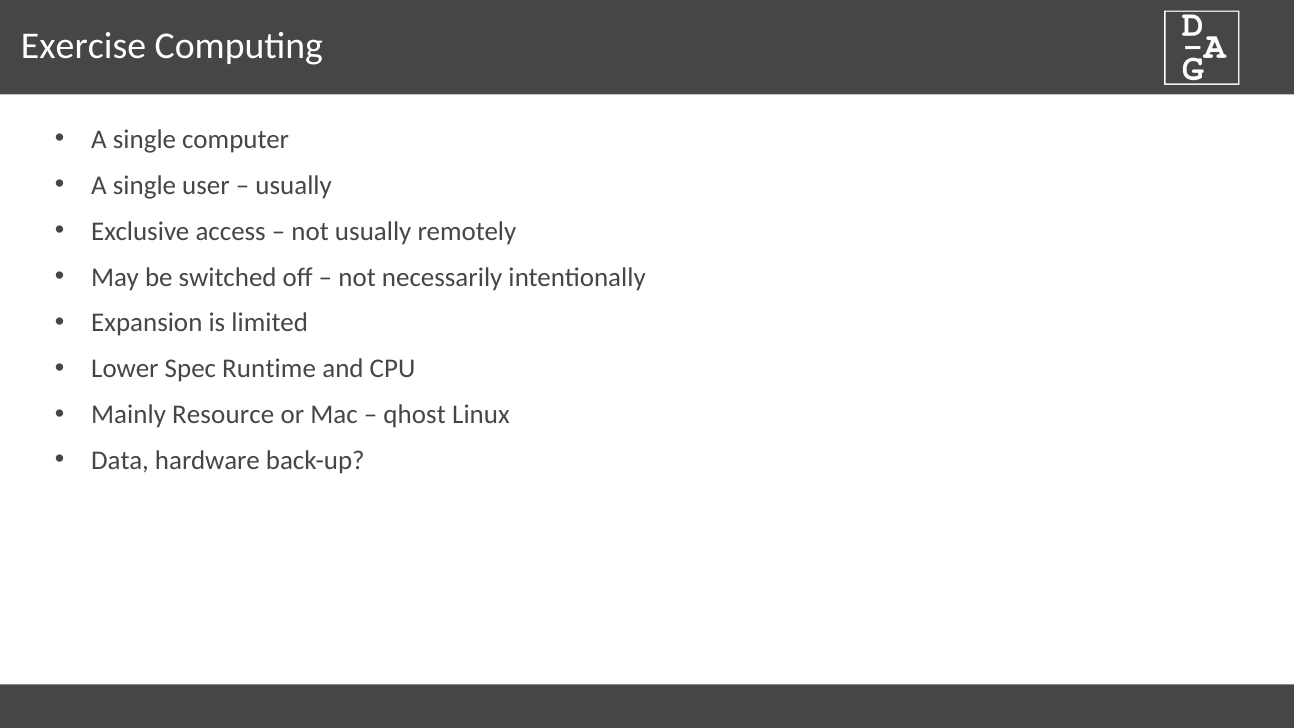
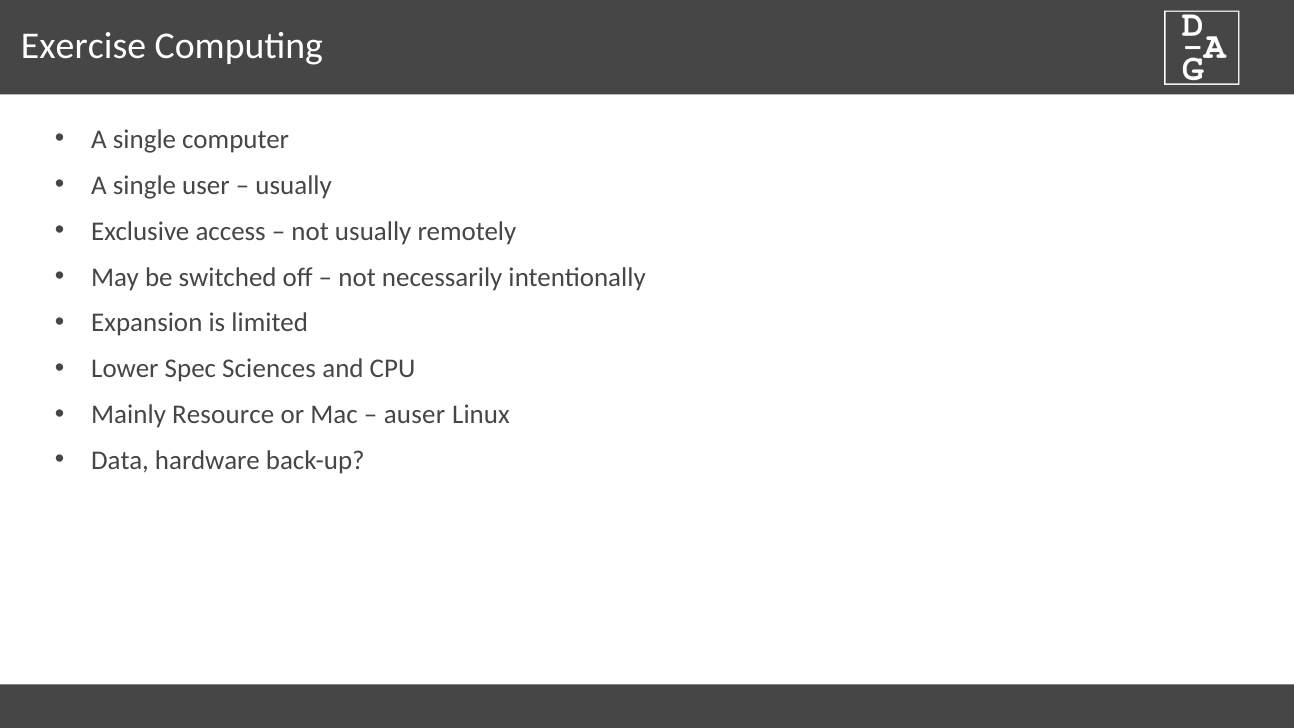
Runtime: Runtime -> Sciences (269, 369)
qhost: qhost -> auser (415, 415)
